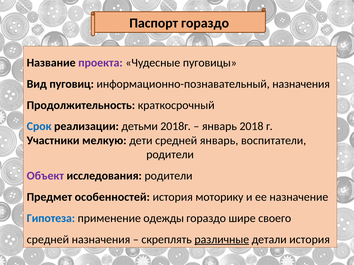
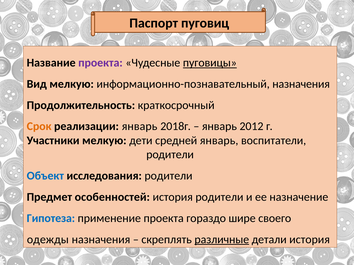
Паспорт гораздо: гораздо -> пуговиц (205, 23)
пуговицы underline: none -> present (210, 63)
Вид пуговиц: пуговиц -> мелкую (72, 84)
Срок colour: blue -> orange (39, 127)
реализации детьми: детьми -> январь (140, 127)
2018: 2018 -> 2012 (251, 127)
Объект colour: purple -> blue (45, 176)
история моторику: моторику -> родители (219, 197)
применение одежды: одежды -> проекта (164, 219)
средней: средней -> одежды (48, 240)
